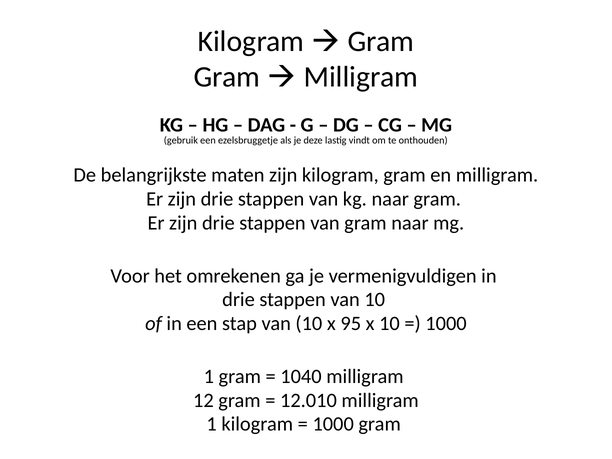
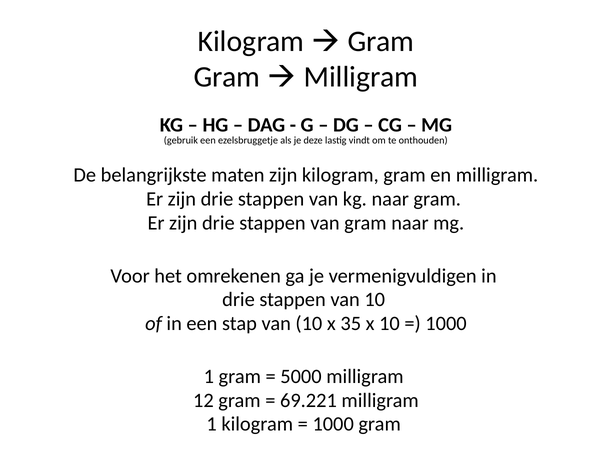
95: 95 -> 35 (351, 324)
1040: 1040 -> 5000 (301, 376)
12.010: 12.010 -> 69.221 (308, 400)
